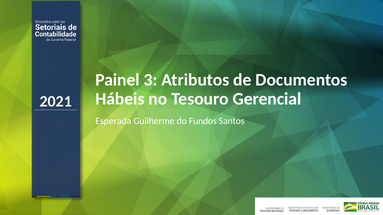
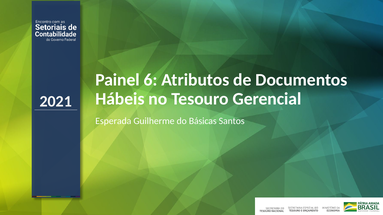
3: 3 -> 6 (151, 80)
Fundos: Fundos -> Básicas (203, 121)
